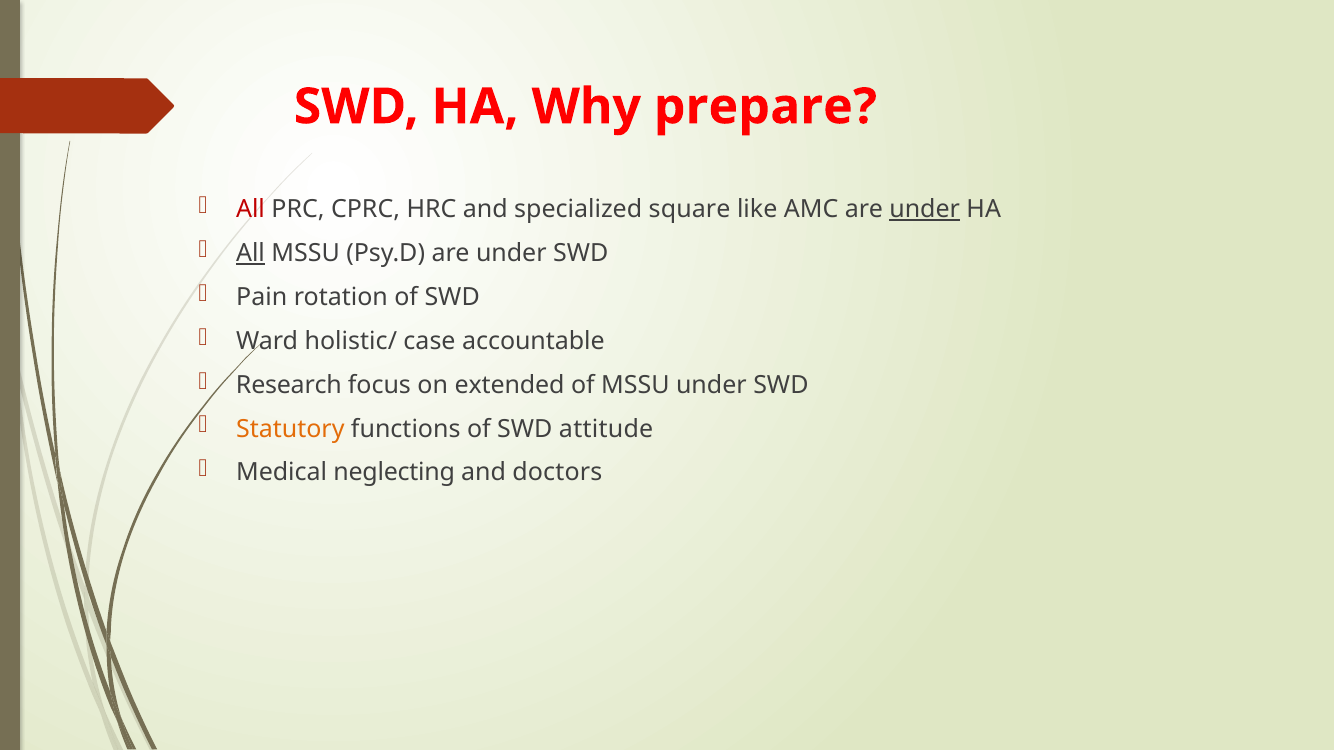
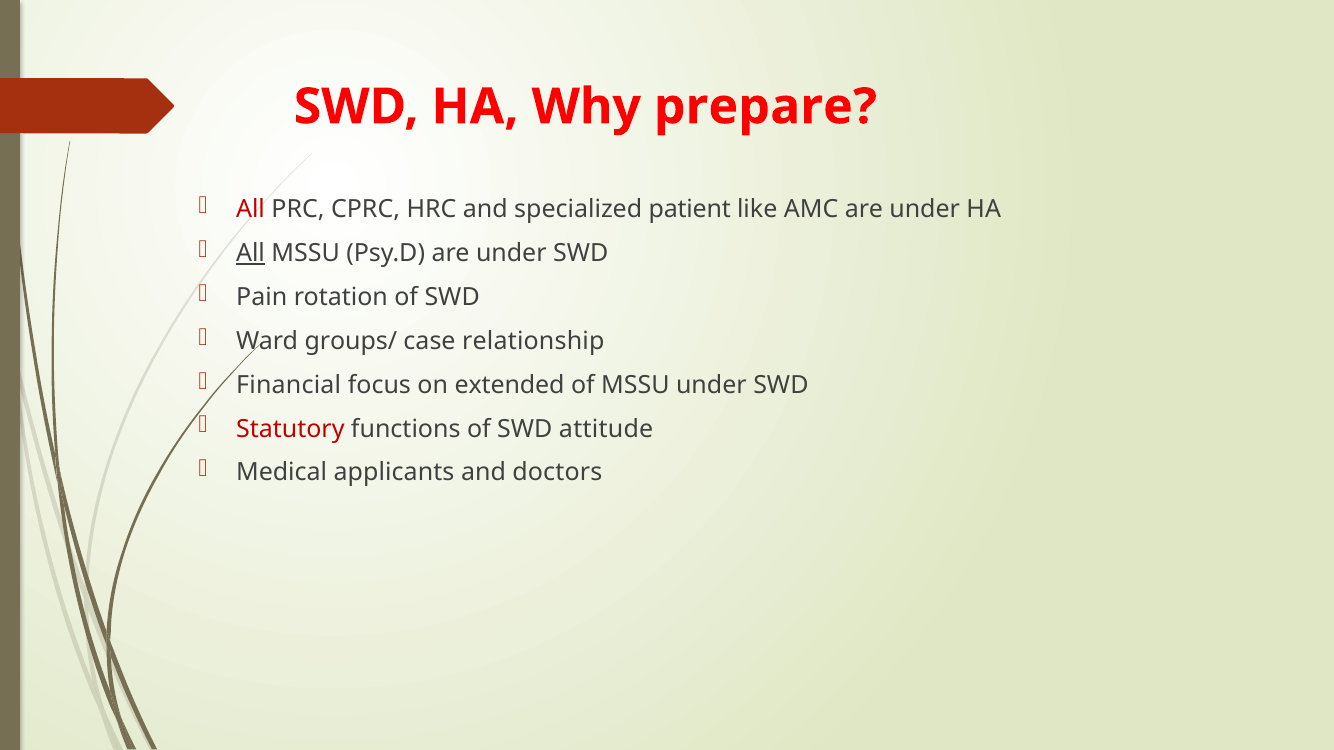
square: square -> patient (690, 209)
under underline: present -> none (925, 209)
holistic/: holistic/ -> groups/ (351, 341)
accountable: accountable -> relationship (533, 341)
Research: Research -> Financial (289, 385)
Statutory colour: orange -> red (290, 429)
neglecting: neglecting -> applicants (394, 473)
